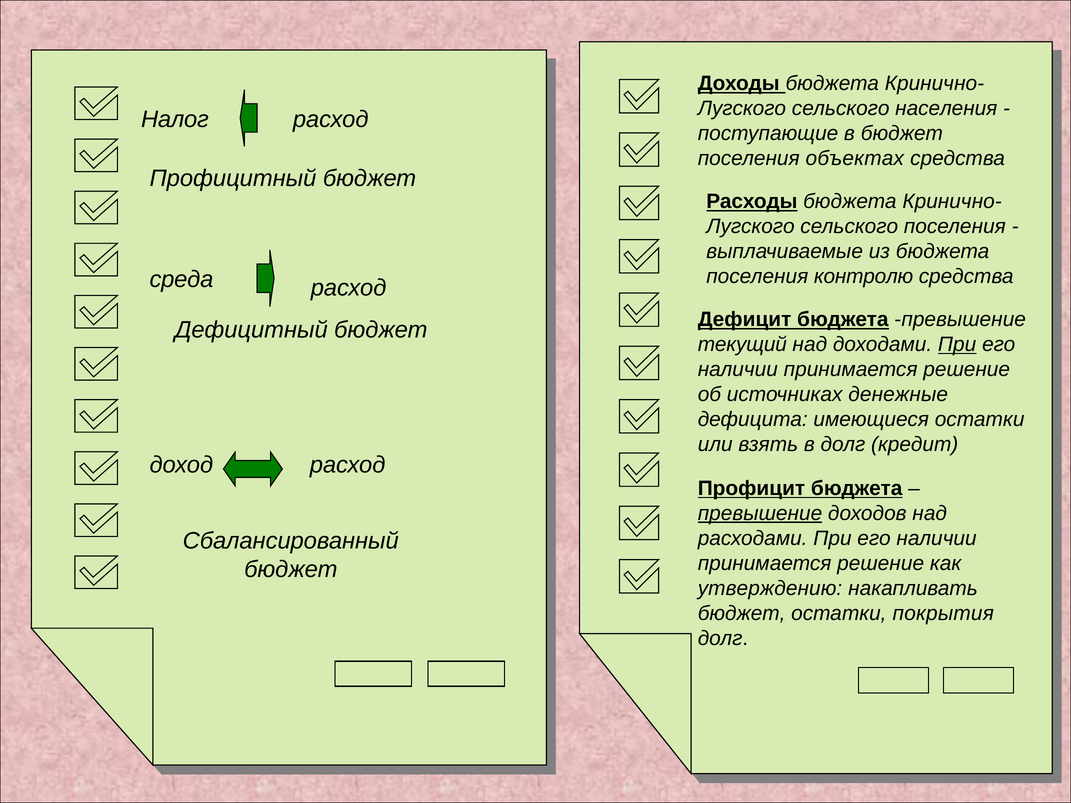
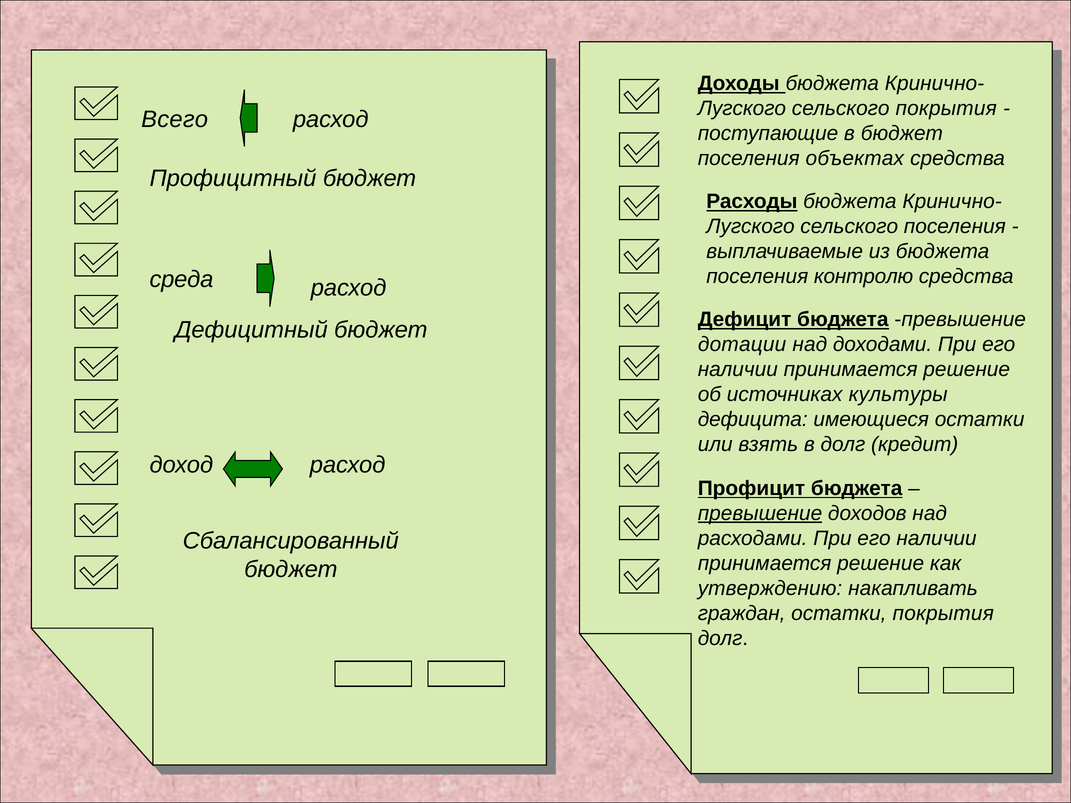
сельского населения: населения -> покрытия (946, 109)
Налог: Налог -> Всего (175, 119)
текущий: текущий -> дотации (742, 345)
При underline: present -> none (957, 345)
денежные: денежные -> культуры (898, 395)
бюджет: бюджет -> граждан (742, 613)
